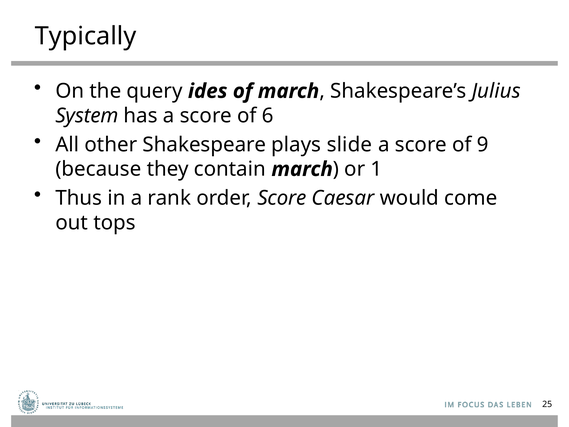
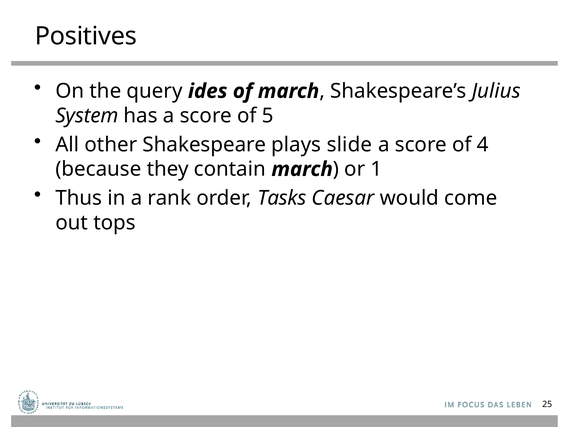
Typically: Typically -> Positives (86, 36)
6: 6 -> 5 (268, 116)
9: 9 -> 4 (483, 144)
order Score: Score -> Tasks (282, 198)
